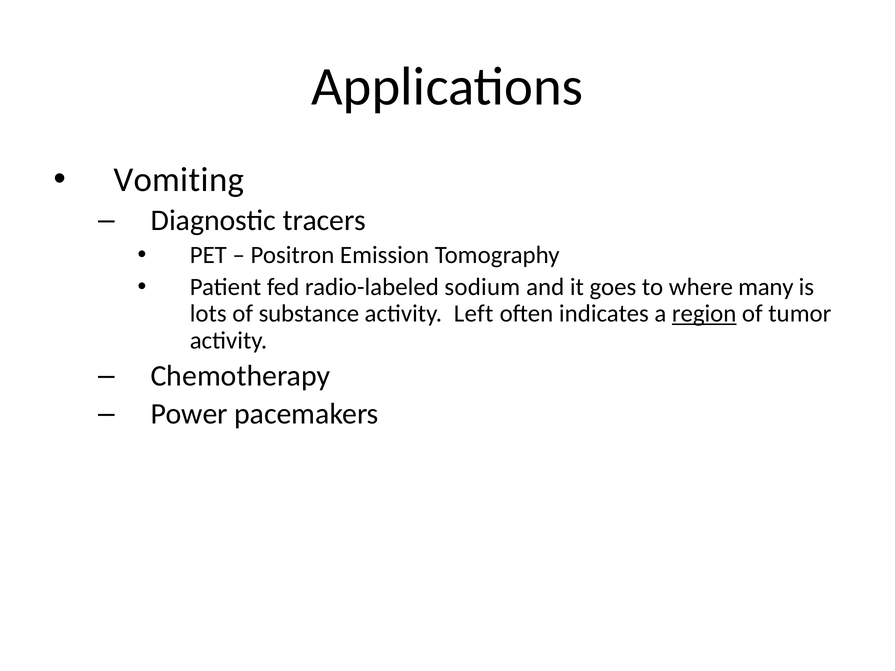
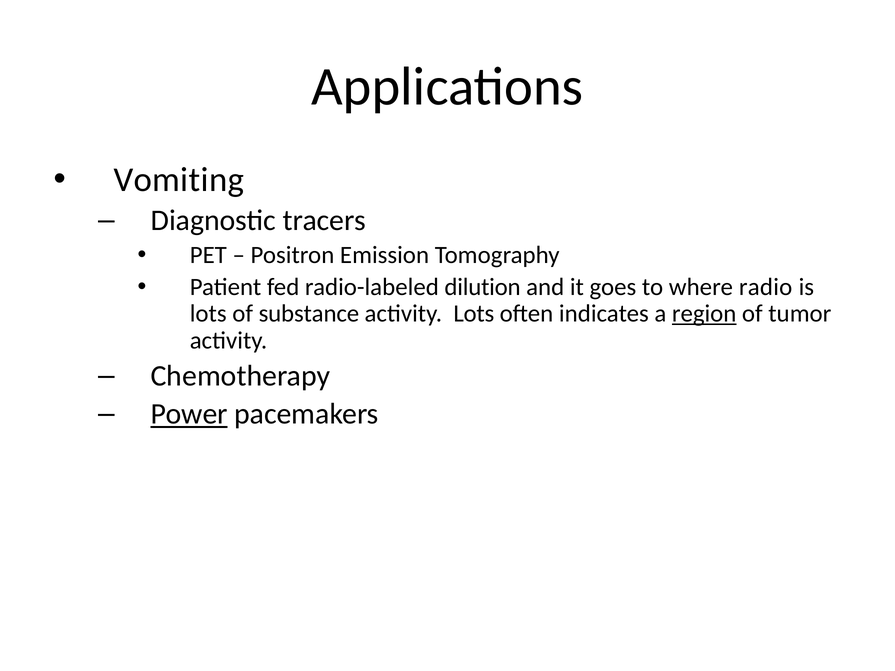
sodium: sodium -> dilution (483, 287)
many: many -> radio (766, 287)
activity Left: Left -> Lots (474, 314)
Power underline: none -> present (189, 414)
